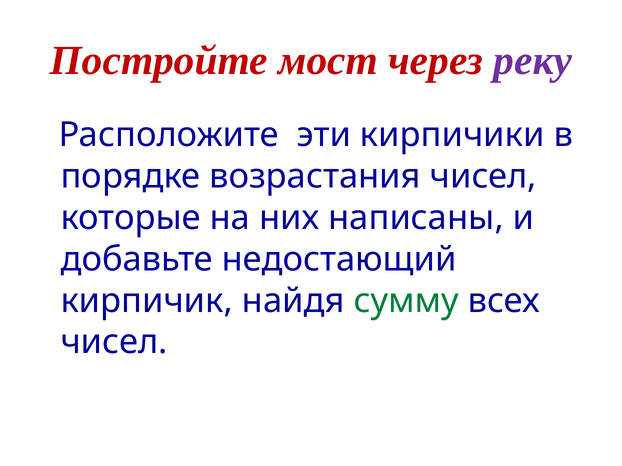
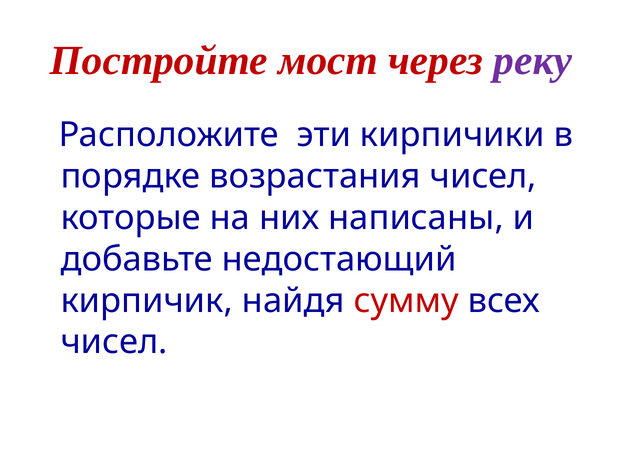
сумму colour: green -> red (406, 301)
